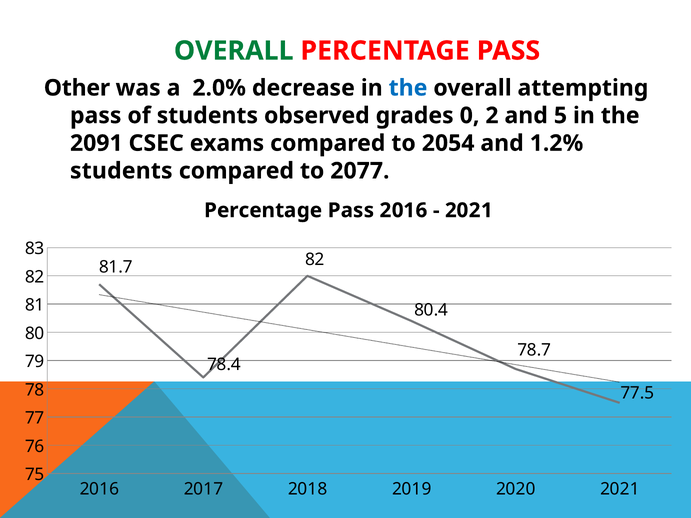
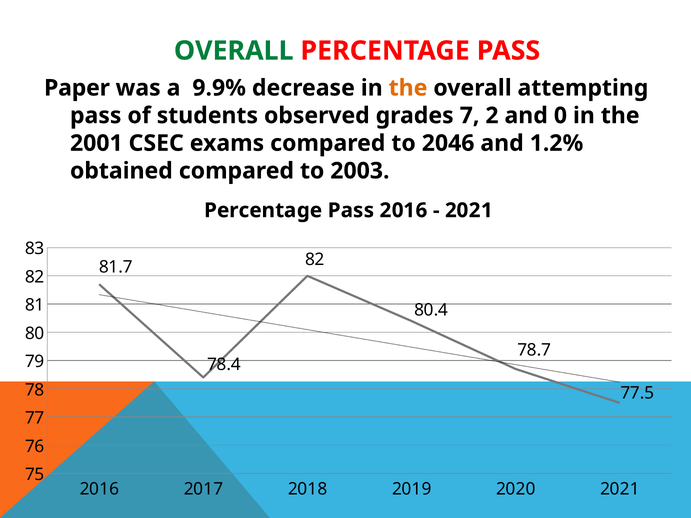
Other: Other -> Paper (77, 88)
2.0%: 2.0% -> 9.9% (219, 88)
the colour: blue -> orange (408, 88)
0: 0 -> 7 (470, 116)
5: 5 -> 0 (560, 116)
2091: 2091 -> 2001 (96, 143)
2054: 2054 -> 2046 (448, 143)
students: students -> obtained (121, 171)
2077: 2077 -> 2003 (360, 171)
